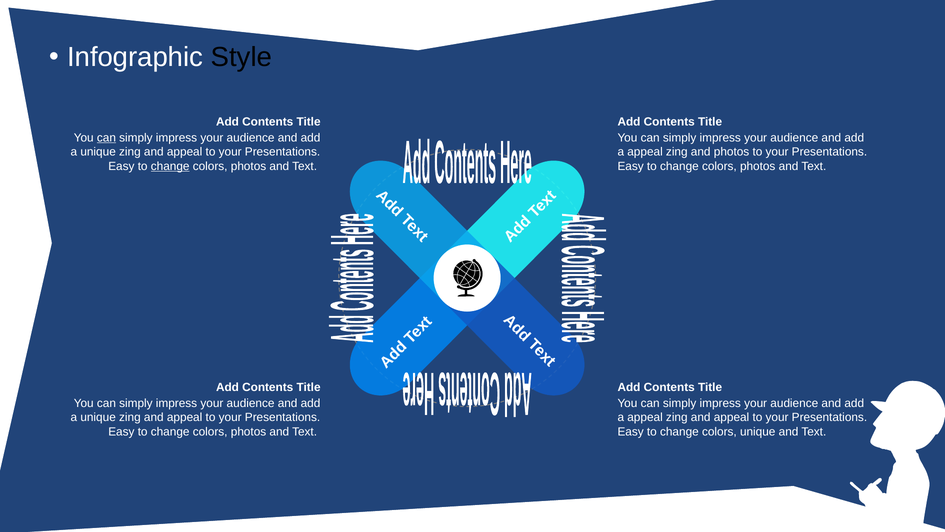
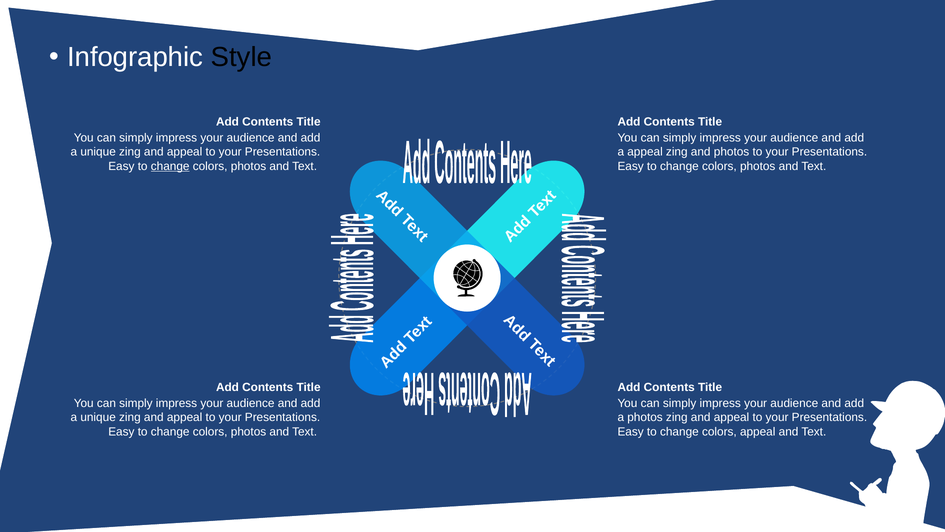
can underline: present -> none (106, 138)
appeal: appeal -> photos (645, 417)
colors unique: unique -> appeal (758, 431)
